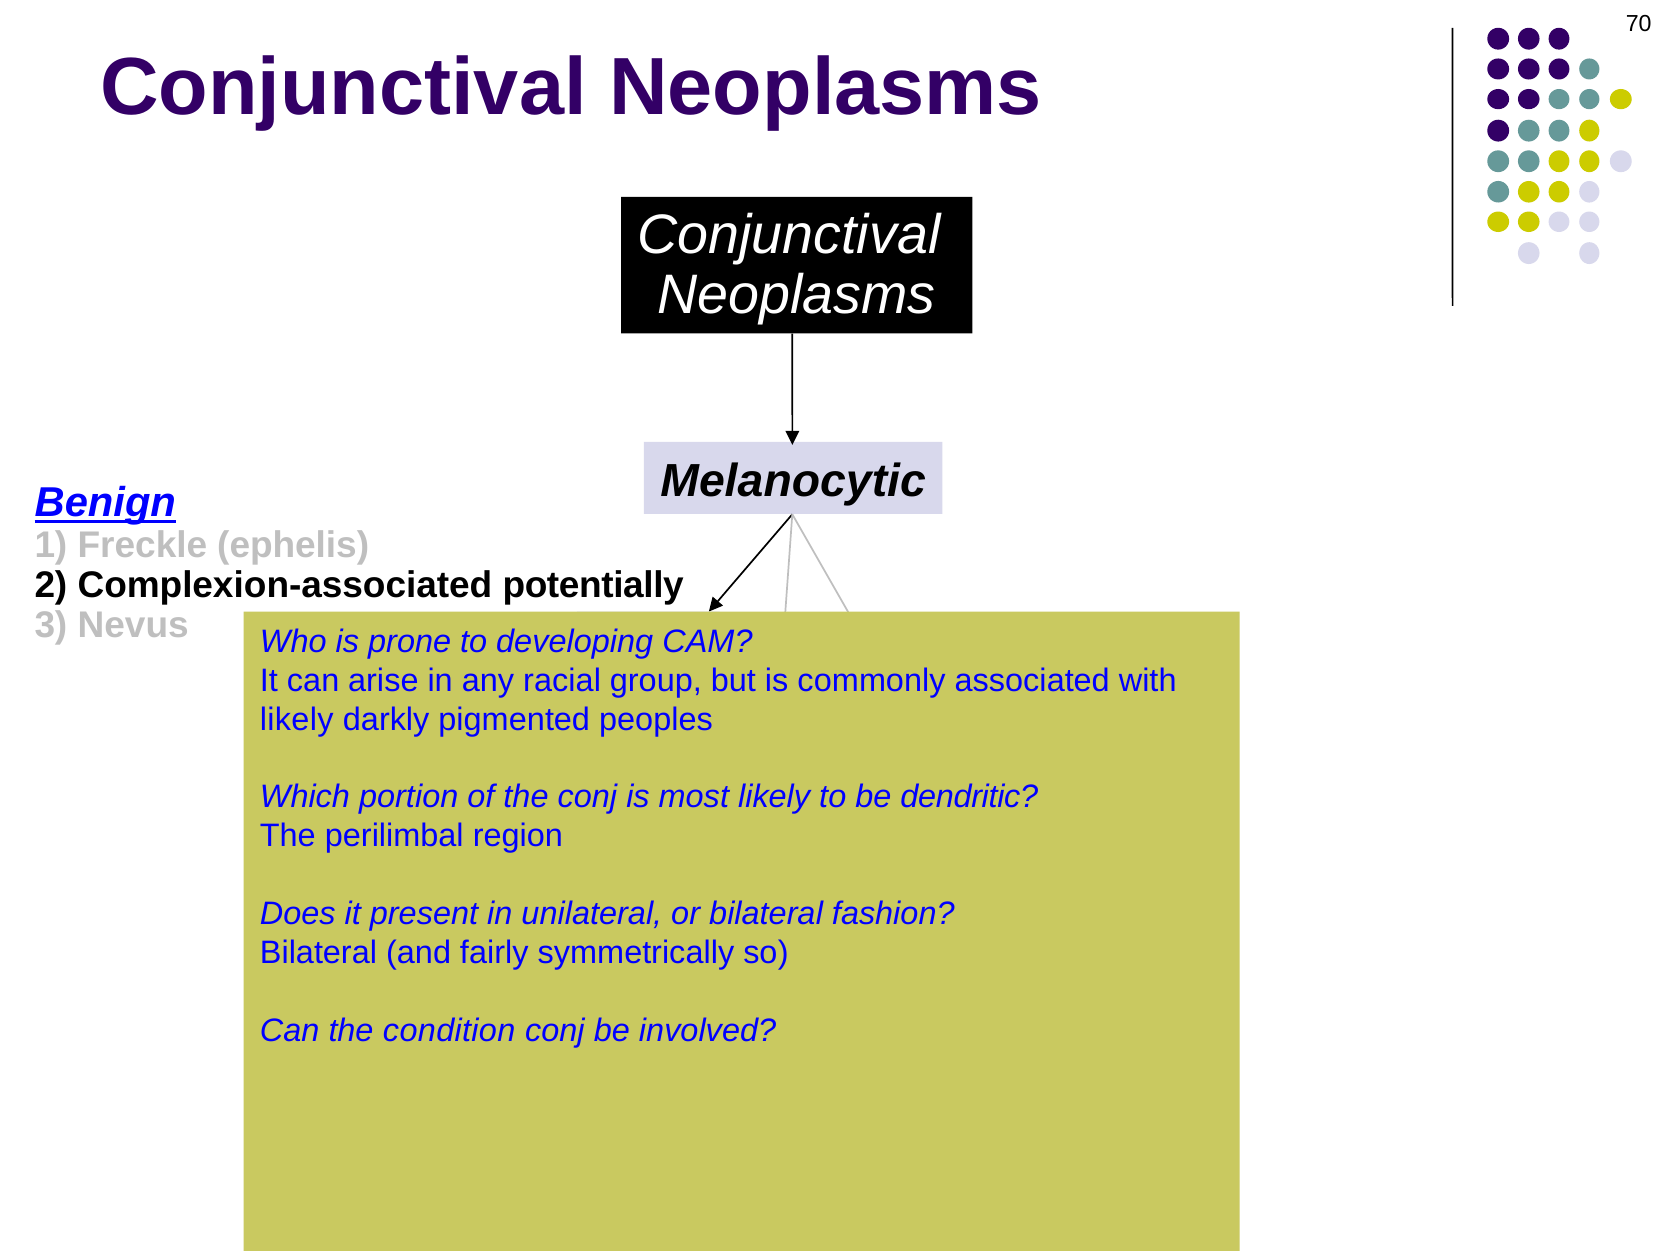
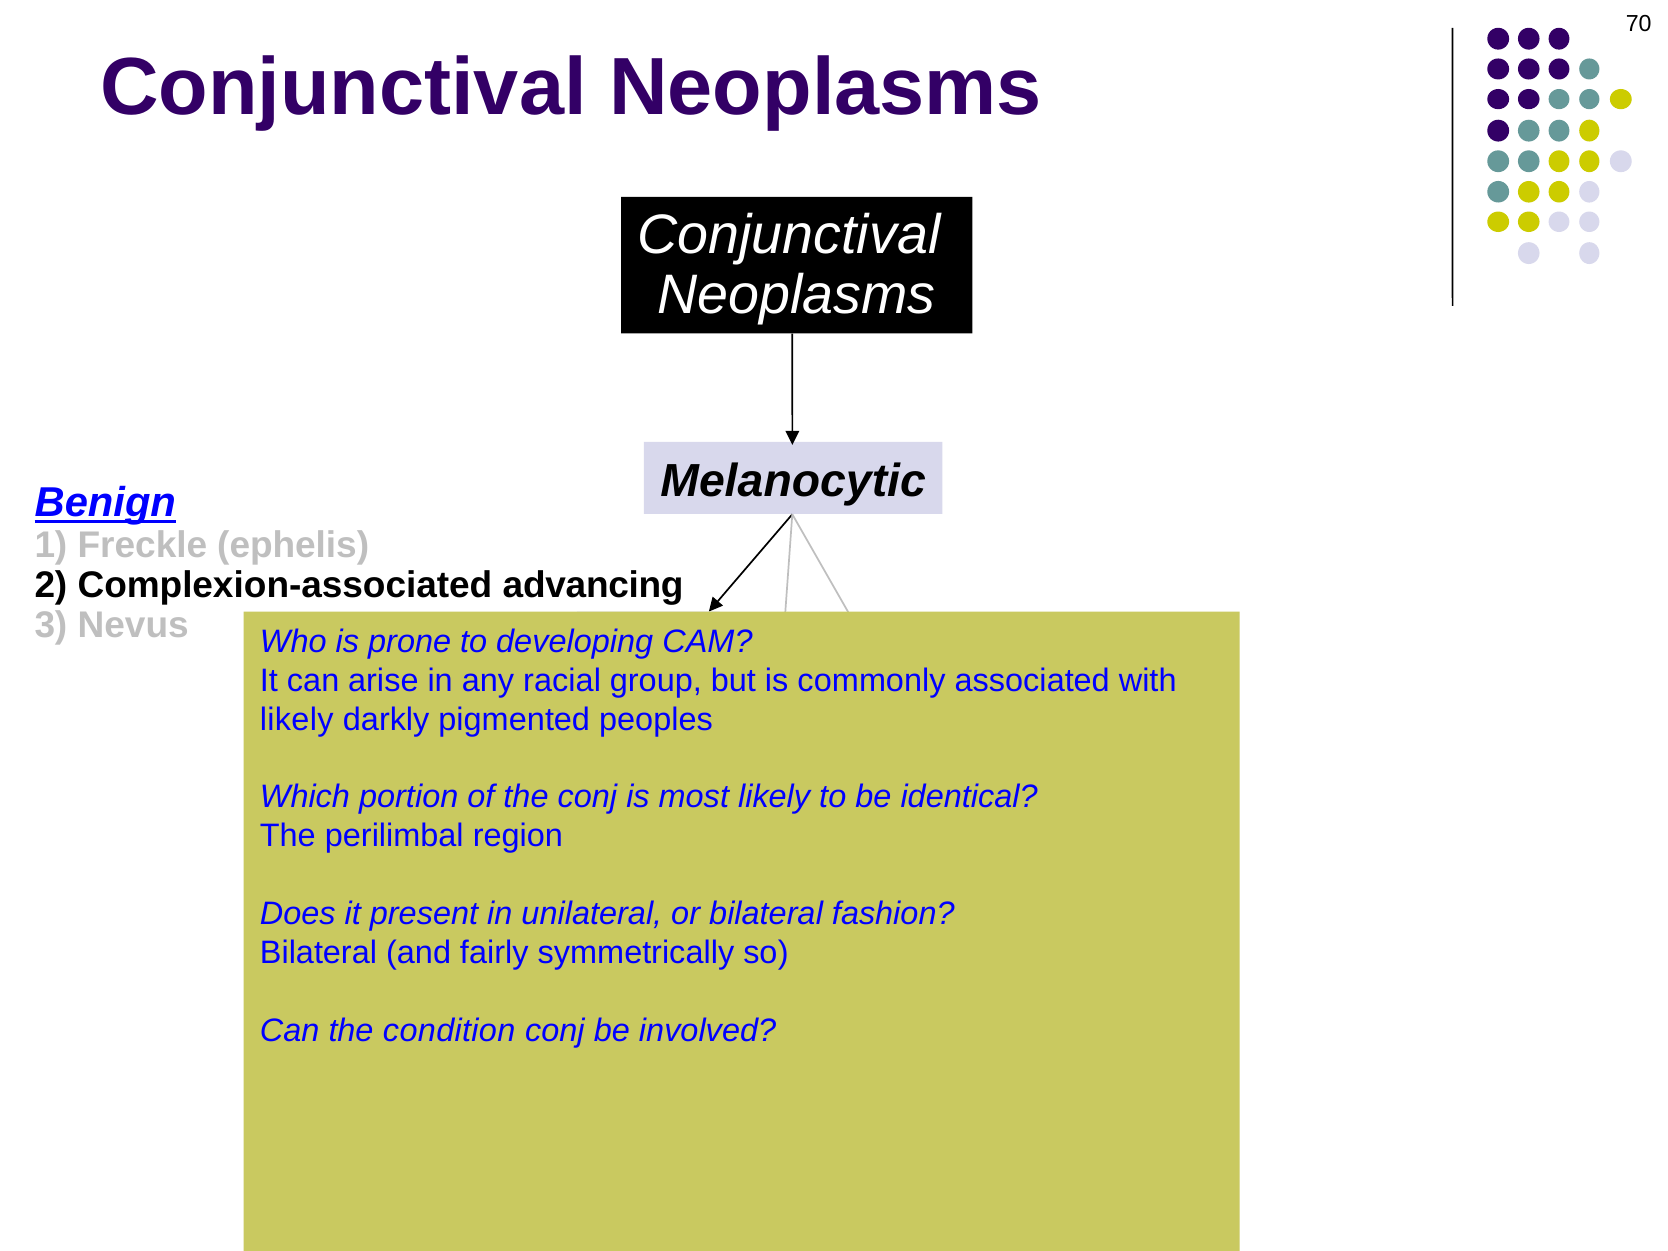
potentially: potentially -> advancing (593, 586)
dendritic: dendritic -> identical (969, 797)
